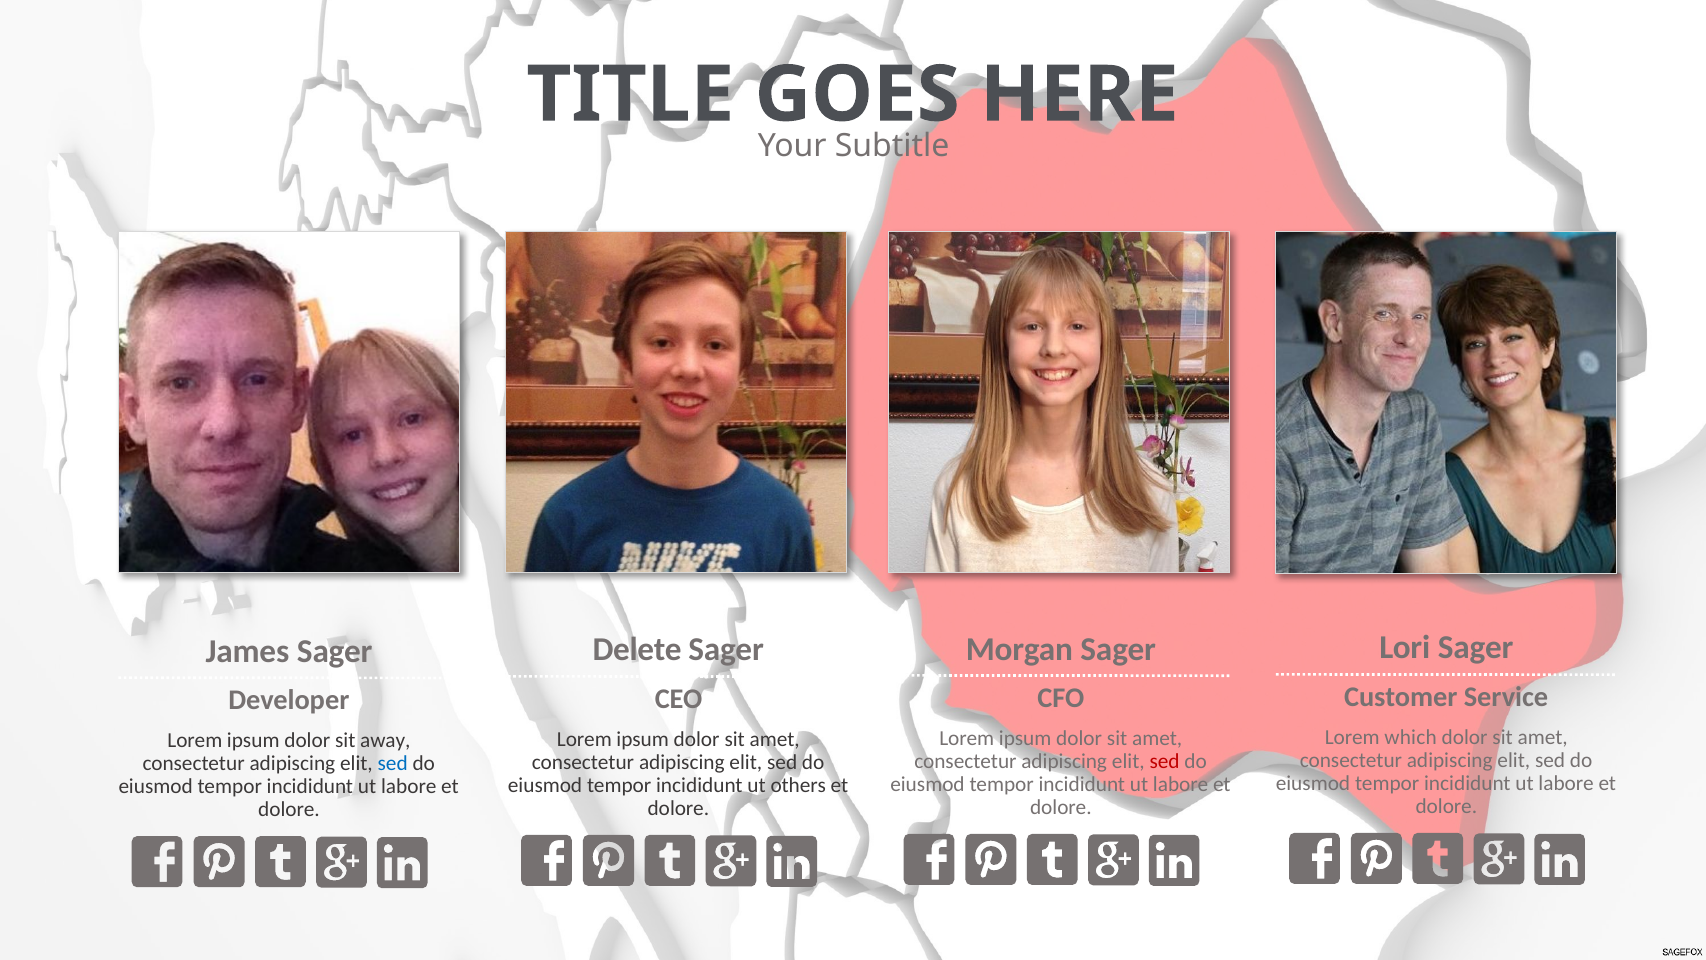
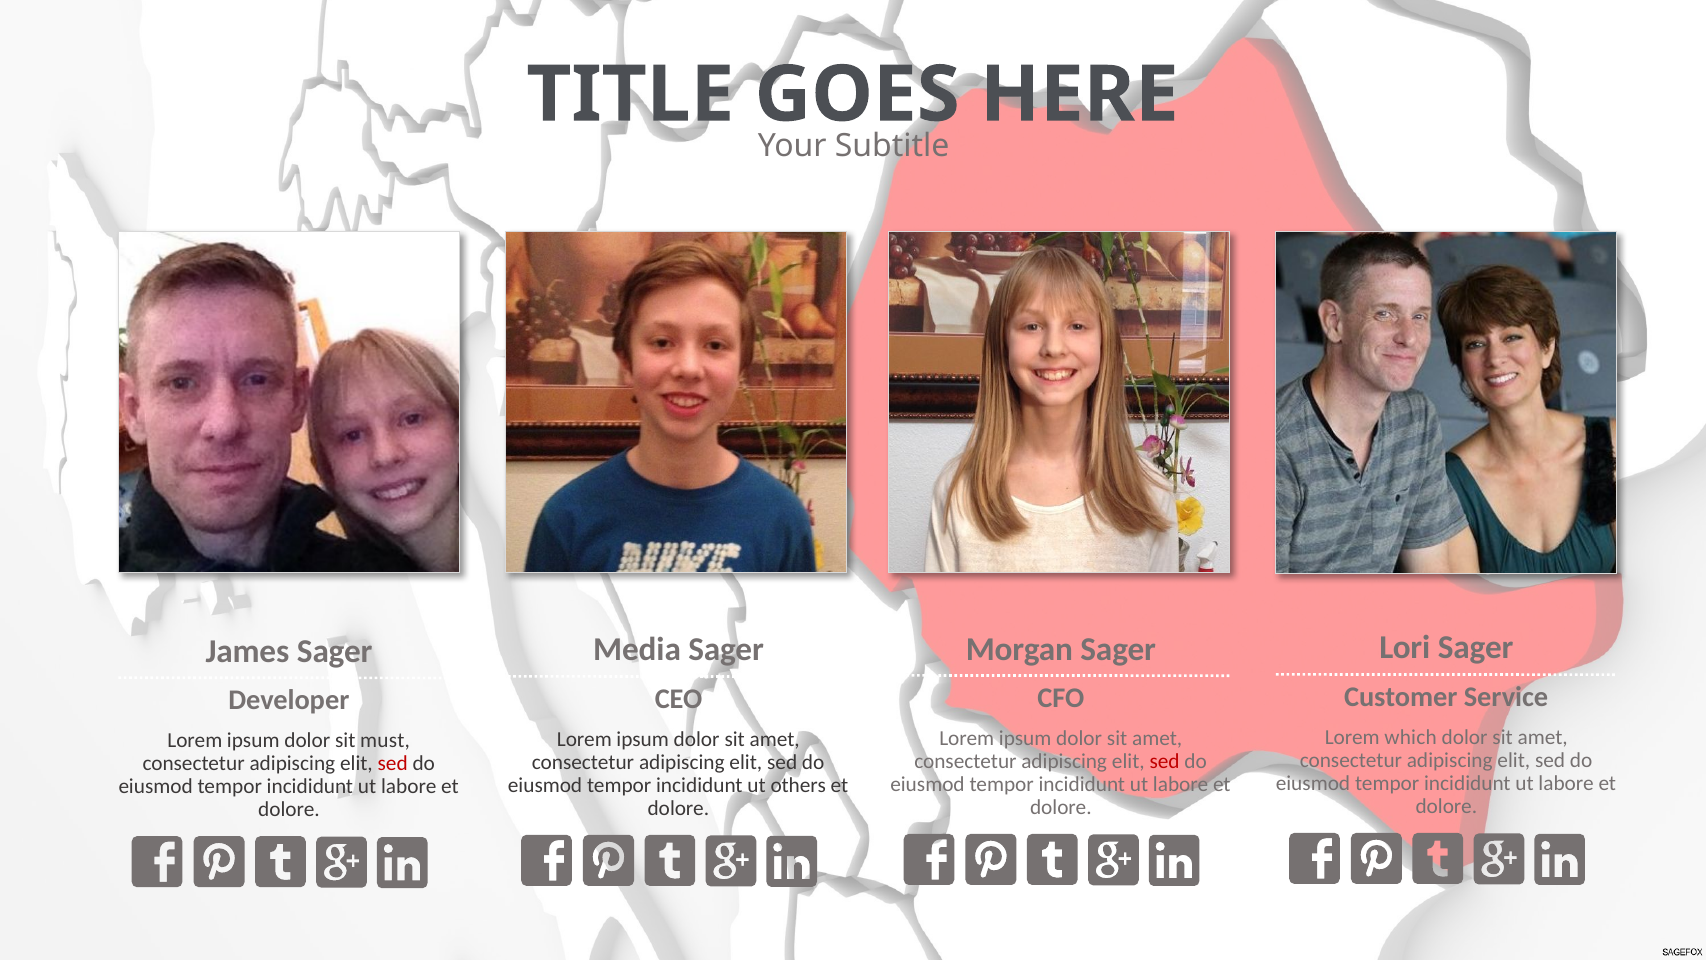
Delete: Delete -> Media (637, 650)
away: away -> must (385, 740)
sed colour: blue -> red (393, 763)
